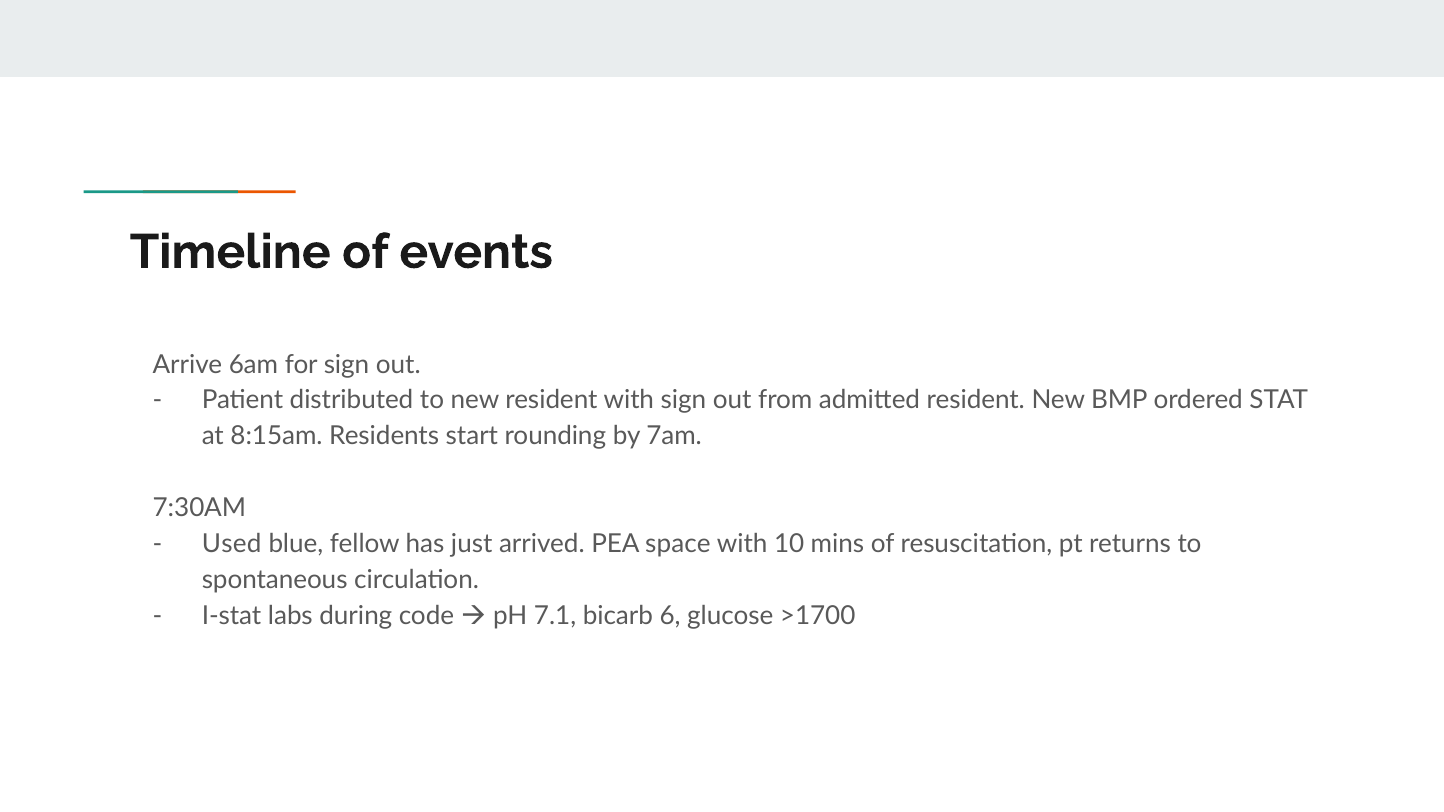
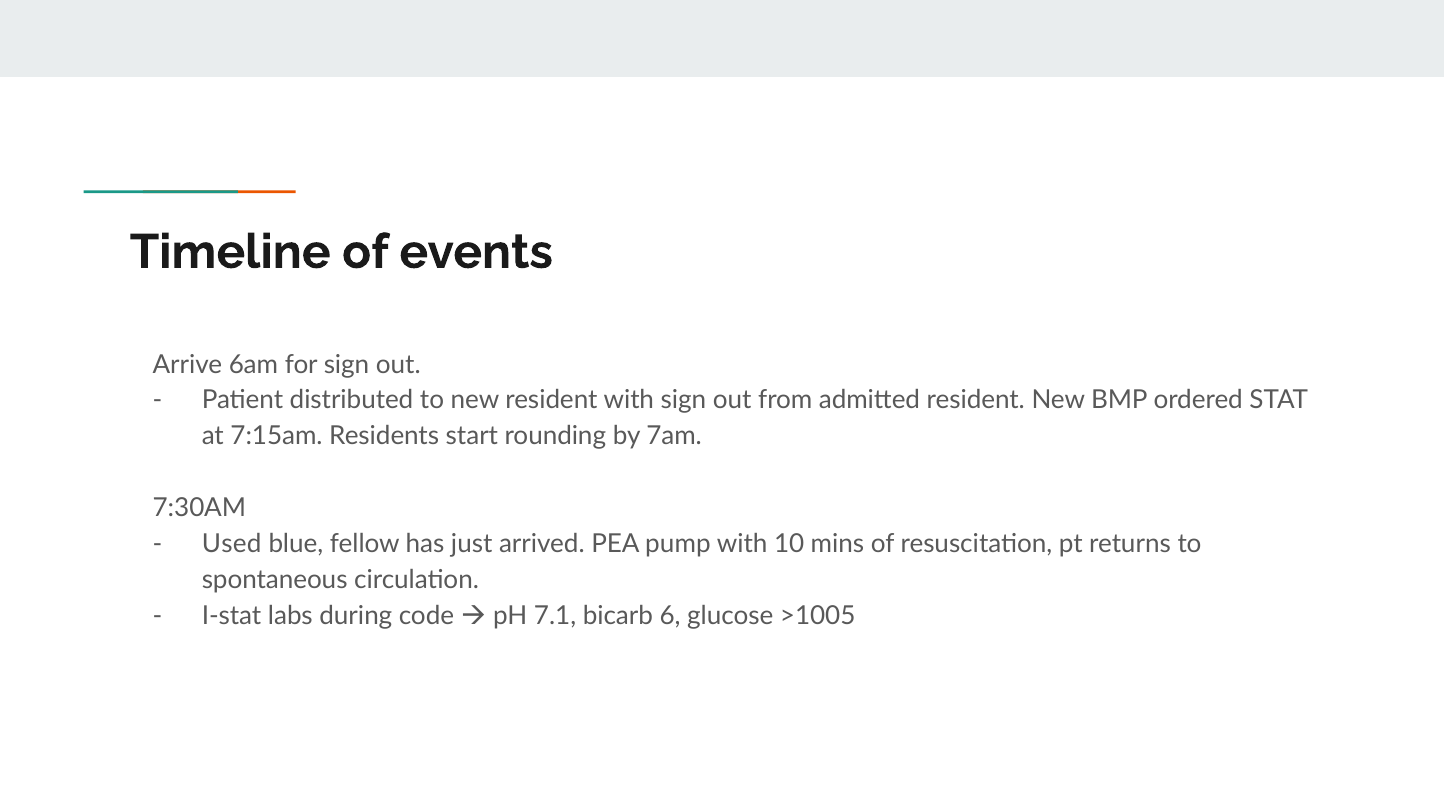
8:15am: 8:15am -> 7:15am (277, 436)
space: space -> pump (678, 544)
>1700: >1700 -> >1005 (818, 616)
